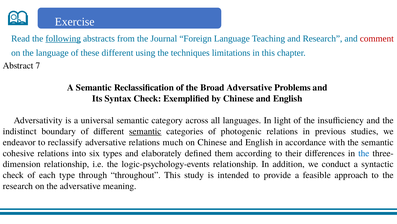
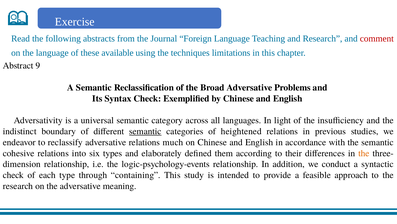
following underline: present -> none (63, 39)
these different: different -> available (118, 53)
7: 7 -> 9 (38, 66)
photogenic: photogenic -> heightened (241, 131)
the colour: blue -> orange (364, 153)
throughout: throughout -> containing (136, 175)
